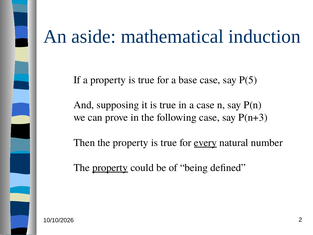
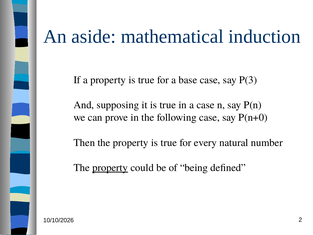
P(5: P(5 -> P(3 (248, 80)
P(n+3: P(n+3 -> P(n+0 (253, 117)
every underline: present -> none (205, 142)
